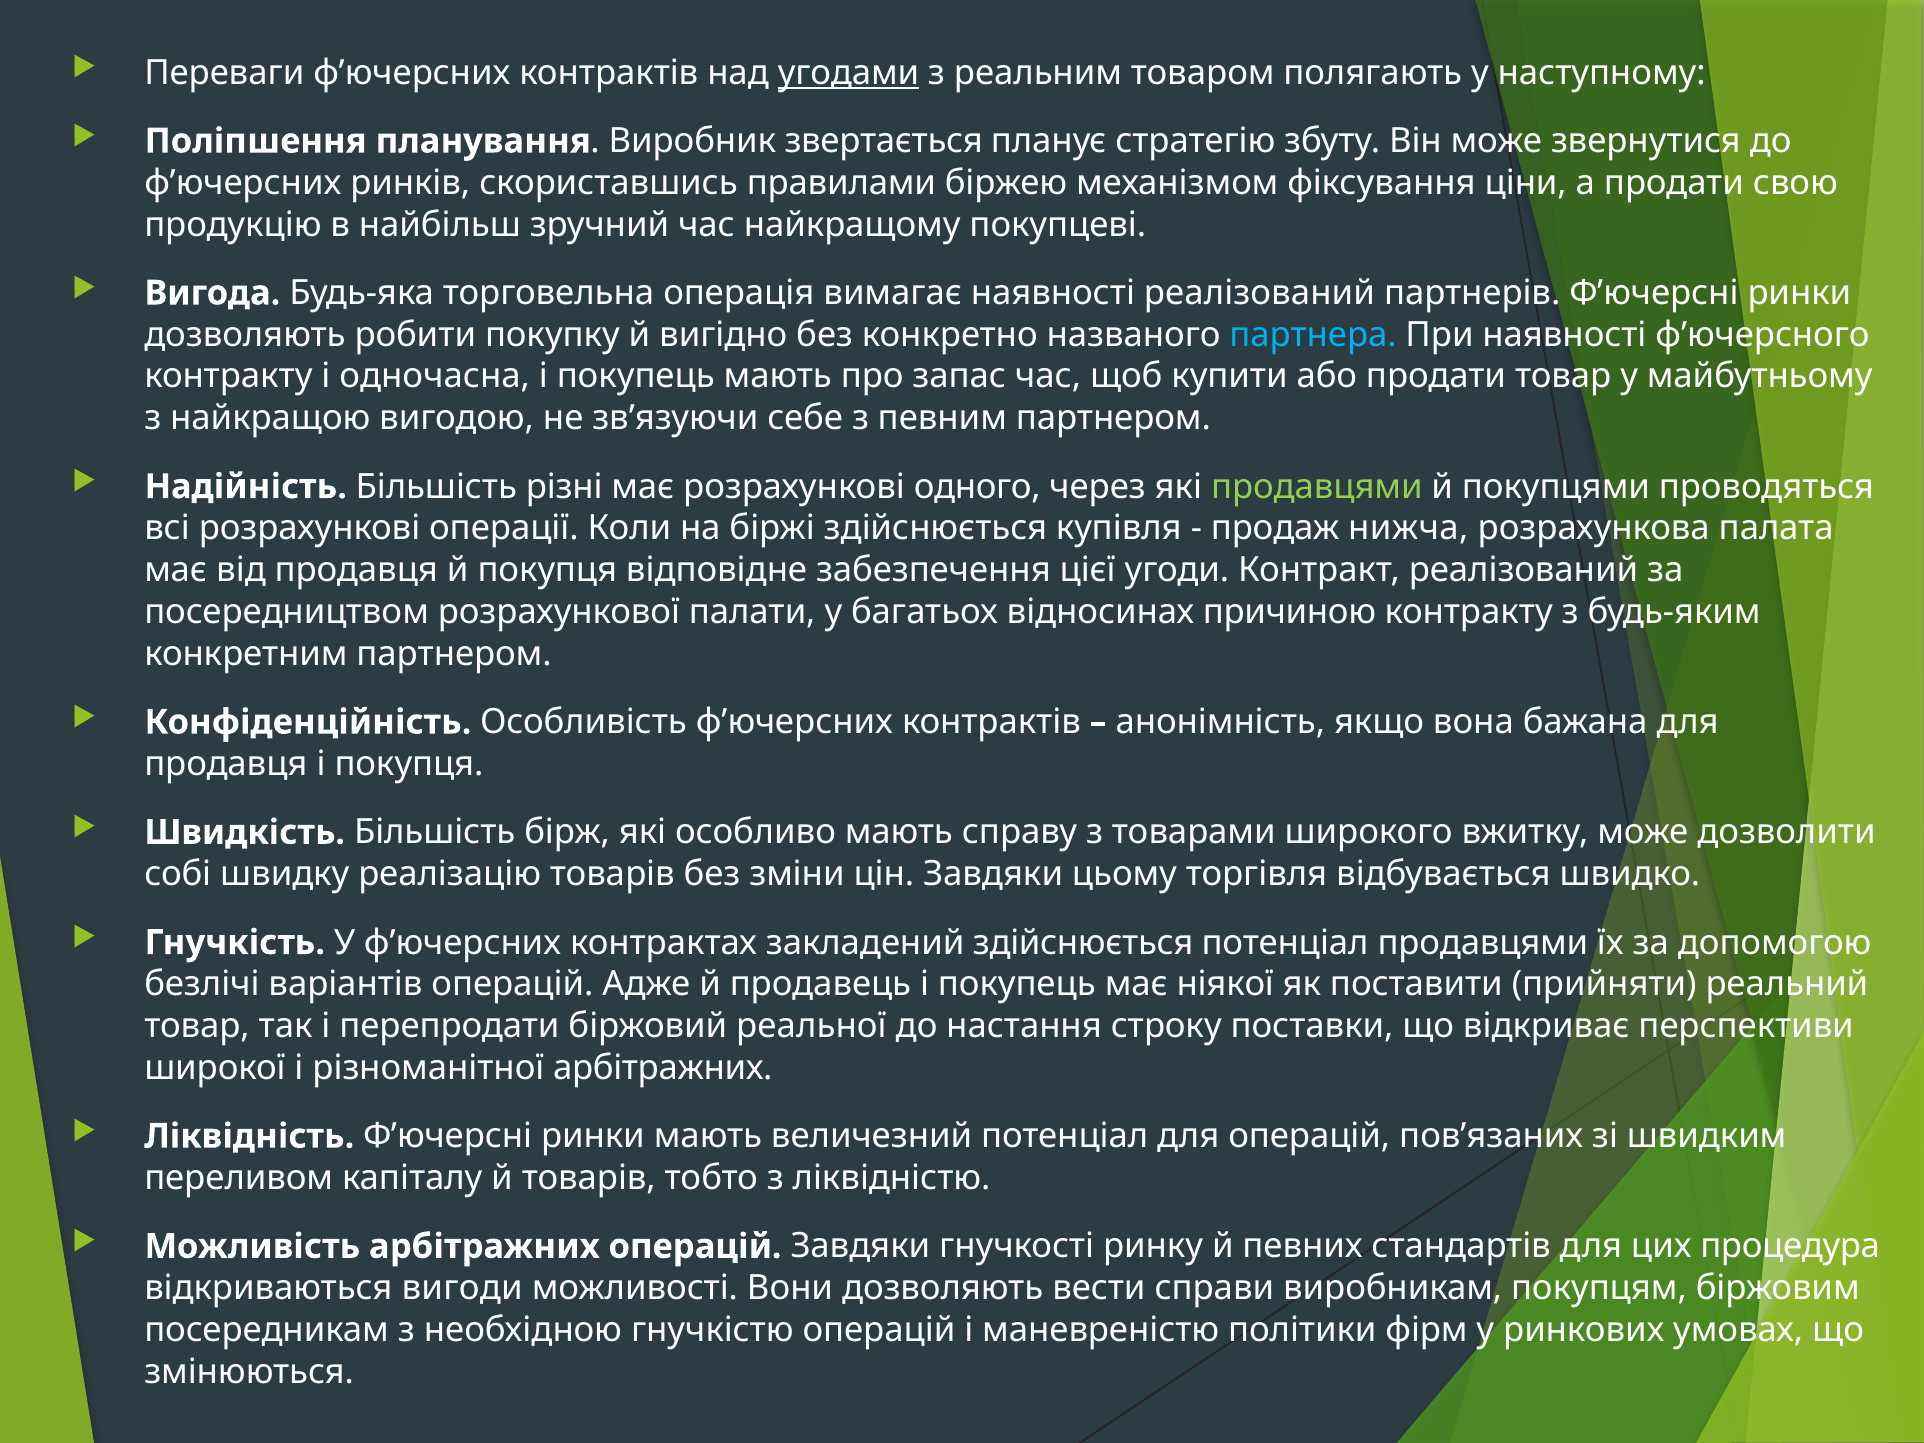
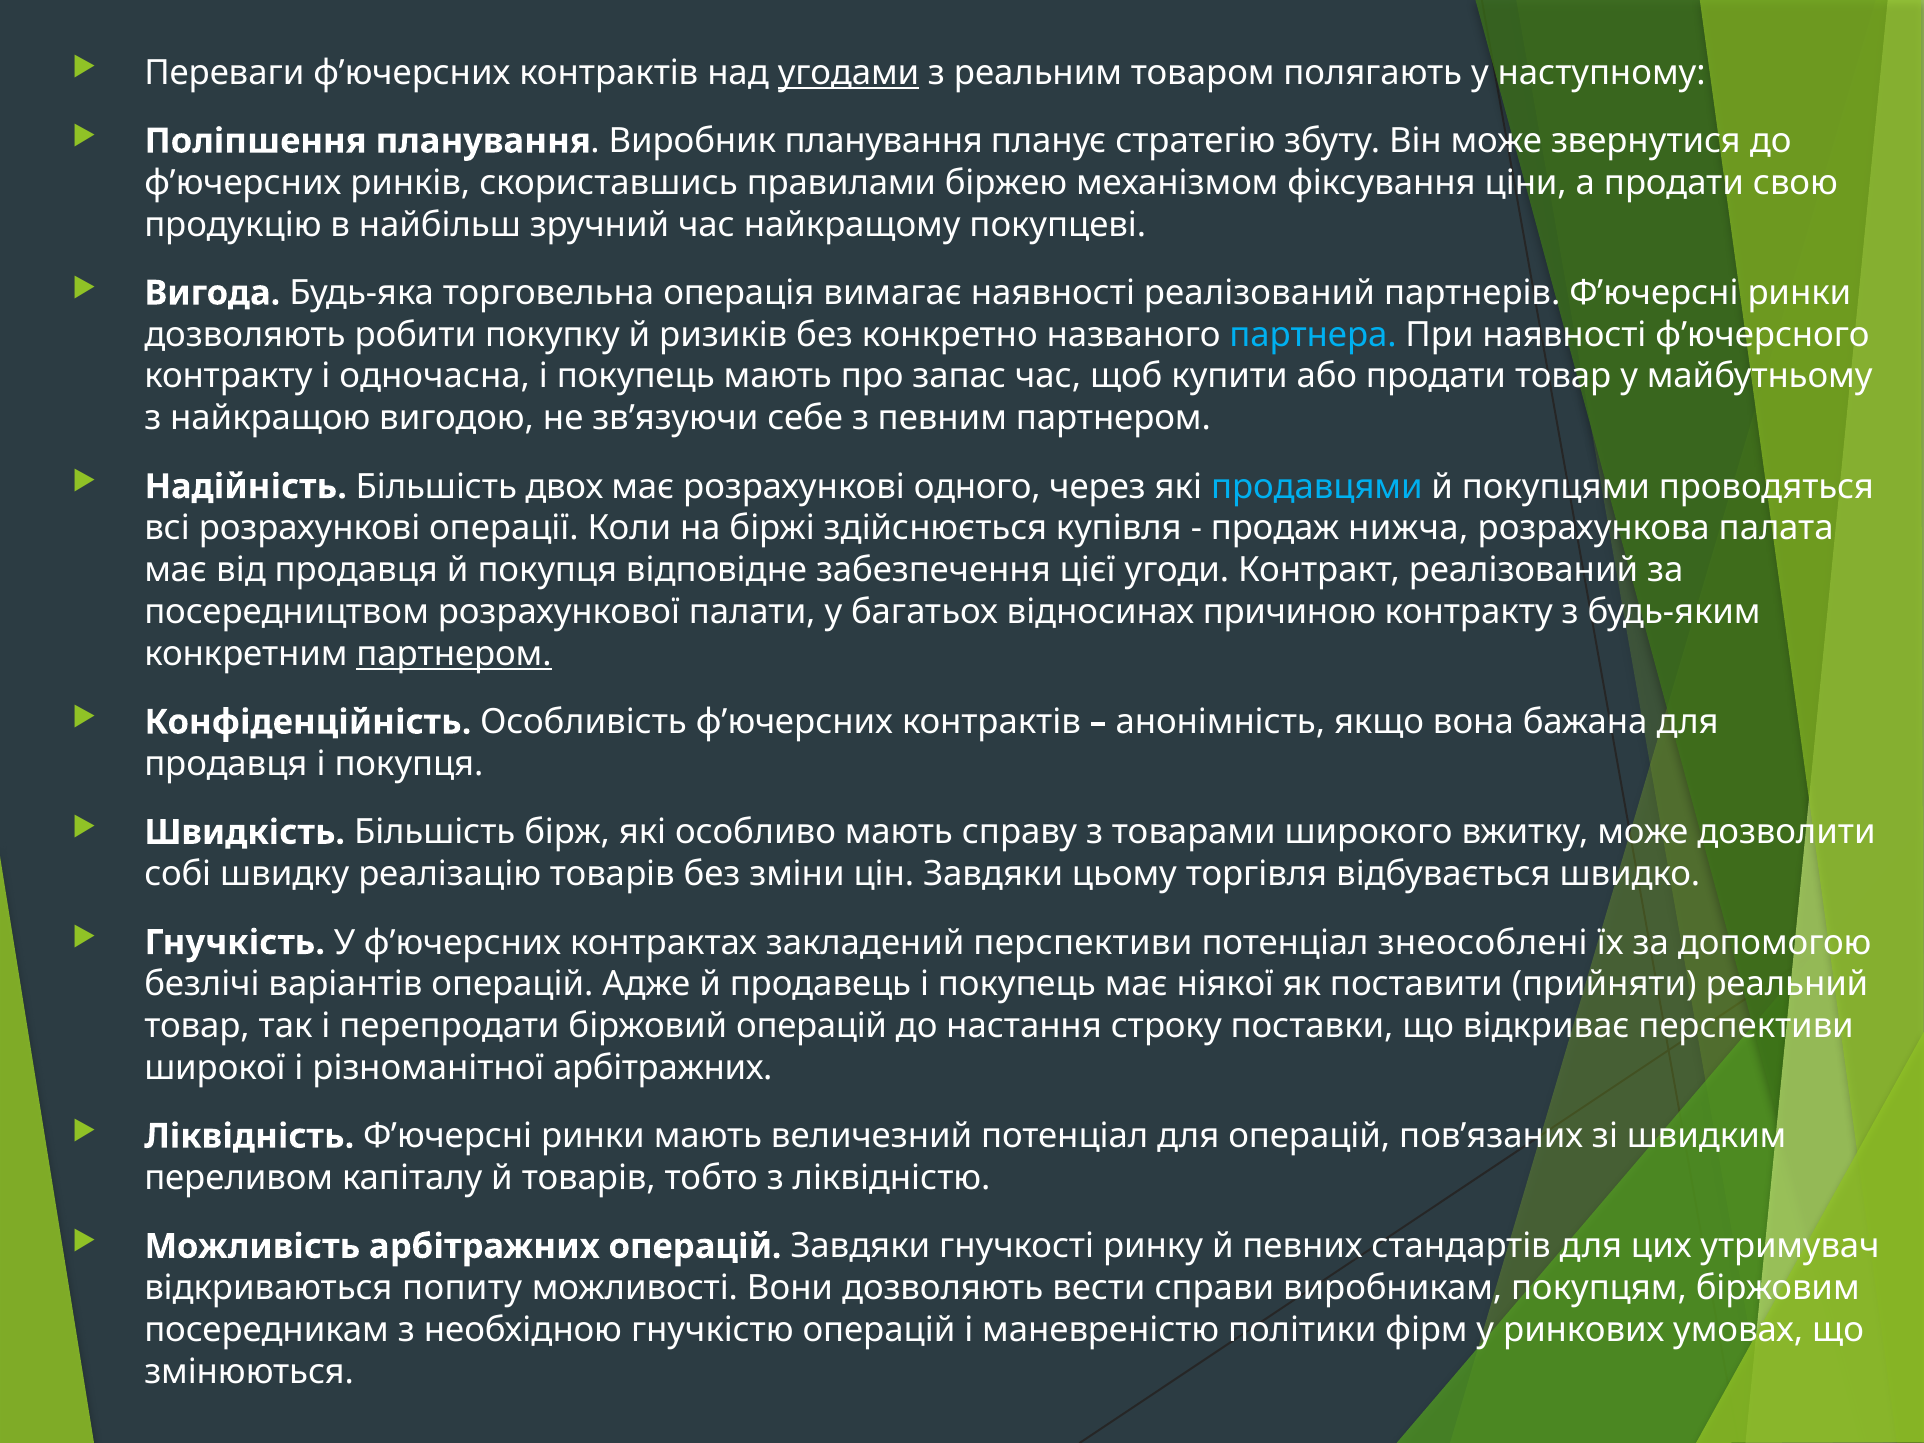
Виробник звертається: звертається -> планування (884, 141)
вигідно: вигідно -> ризиків (723, 335)
різні: різні -> двох (564, 487)
продавцями colour: light green -> light blue (1317, 487)
партнером underline: none -> present (454, 654)
закладений здійснюється: здійснюється -> перспективи (1083, 943)
потенціал продавцями: продавцями -> знеособлені (1483, 943)
біржовий реальної: реальної -> операцій (812, 1026)
процедура: процедура -> утримувач (1790, 1246)
вигоди: вигоди -> попиту (462, 1288)
